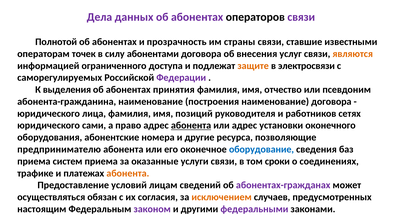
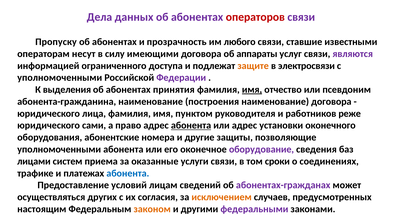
операторов colour: black -> red (255, 17)
Полнотой: Полнотой -> Пропуску (56, 42)
страны: страны -> любого (240, 42)
точек: точек -> несут (84, 54)
абонентами: абонентами -> имеющими (153, 54)
внесения: внесения -> аппараты (257, 54)
являются colour: orange -> purple (353, 54)
саморегулируемых: саморегулируемых -> уполномоченными (60, 78)
имя underline: none -> present (252, 90)
позиций: позиций -> пунктом (194, 113)
сетях: сетях -> реже (350, 113)
ресурса: ресурса -> защиты (235, 137)
предпринимателю: предпринимателю -> уполномоченными (59, 149)
оборудование colour: blue -> purple (261, 149)
приема: приема -> лицами (34, 161)
абонента colour: orange -> blue (128, 173)
обязан: обязан -> других (102, 197)
законом colour: purple -> orange (152, 209)
